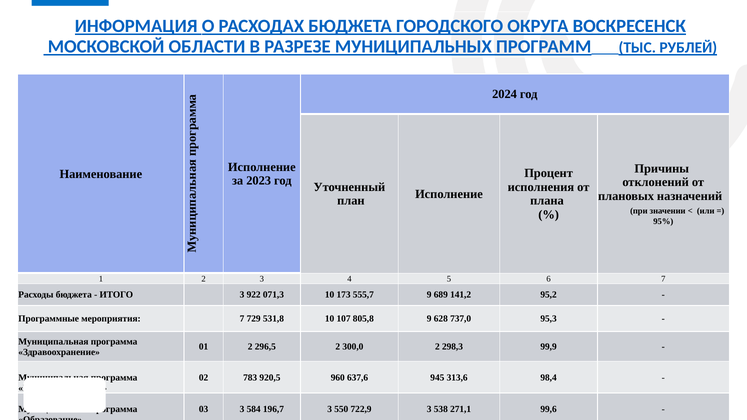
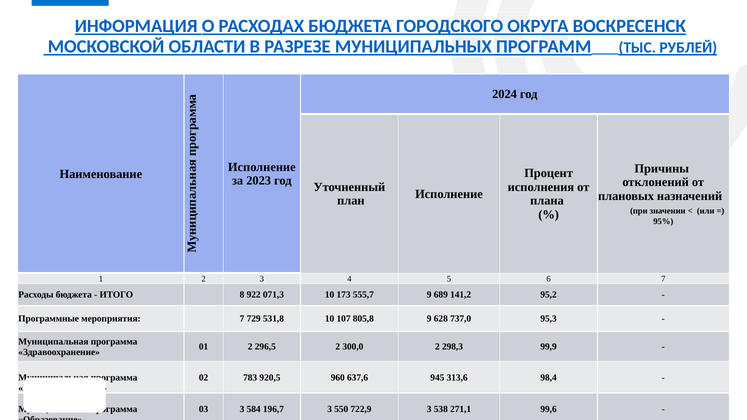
ИТОГО 3: 3 -> 8 (242, 295)
